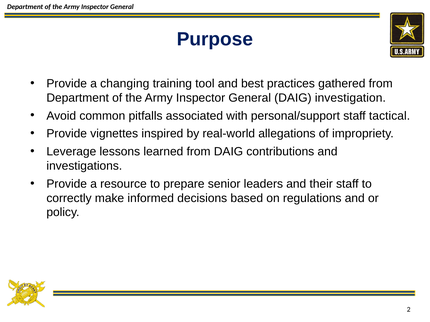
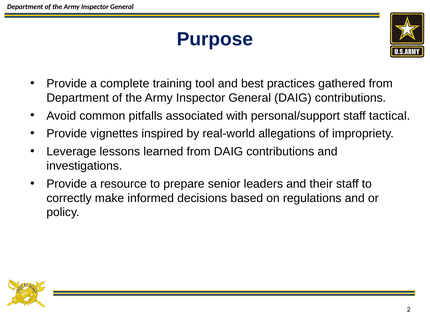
changing: changing -> complete (125, 84)
General DAIG investigation: investigation -> contributions (350, 98)
